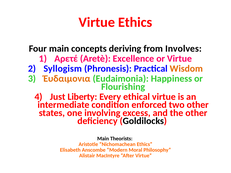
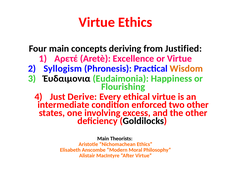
Involves: Involves -> Justified (183, 49)
Έυδαιμονια colour: orange -> black (67, 79)
Liberty: Liberty -> Derive (82, 97)
